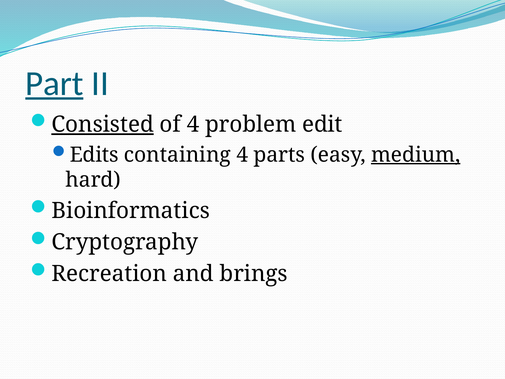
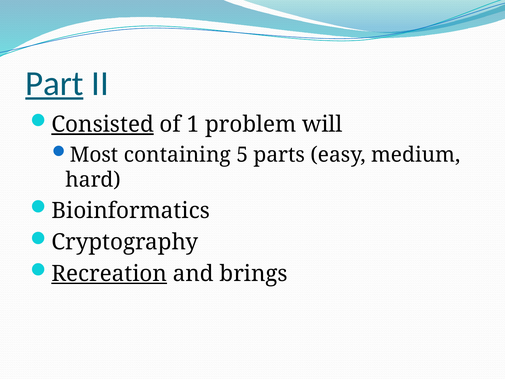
of 4: 4 -> 1 (193, 124)
edit: edit -> will (322, 124)
Edits: Edits -> Most (94, 155)
containing 4: 4 -> 5 (242, 155)
medium underline: present -> none (416, 155)
Recreation underline: none -> present (109, 274)
